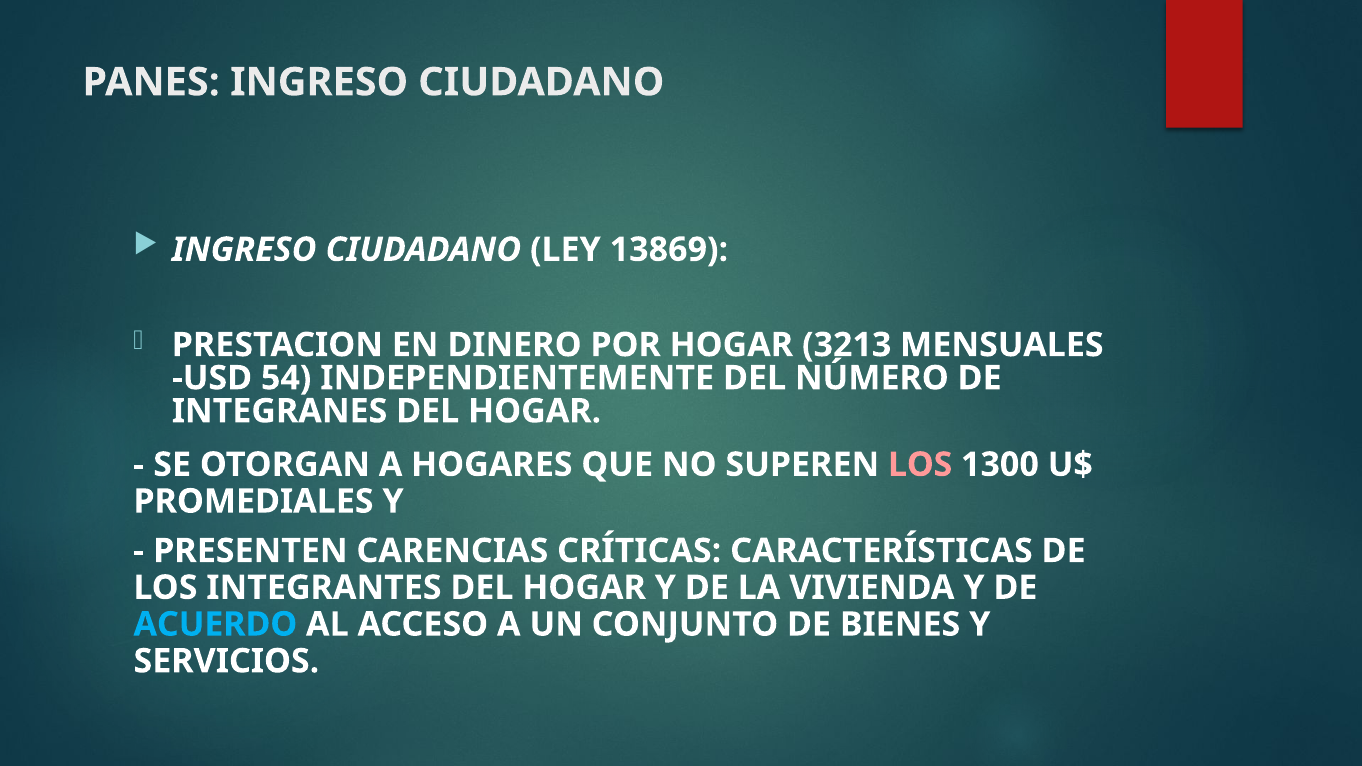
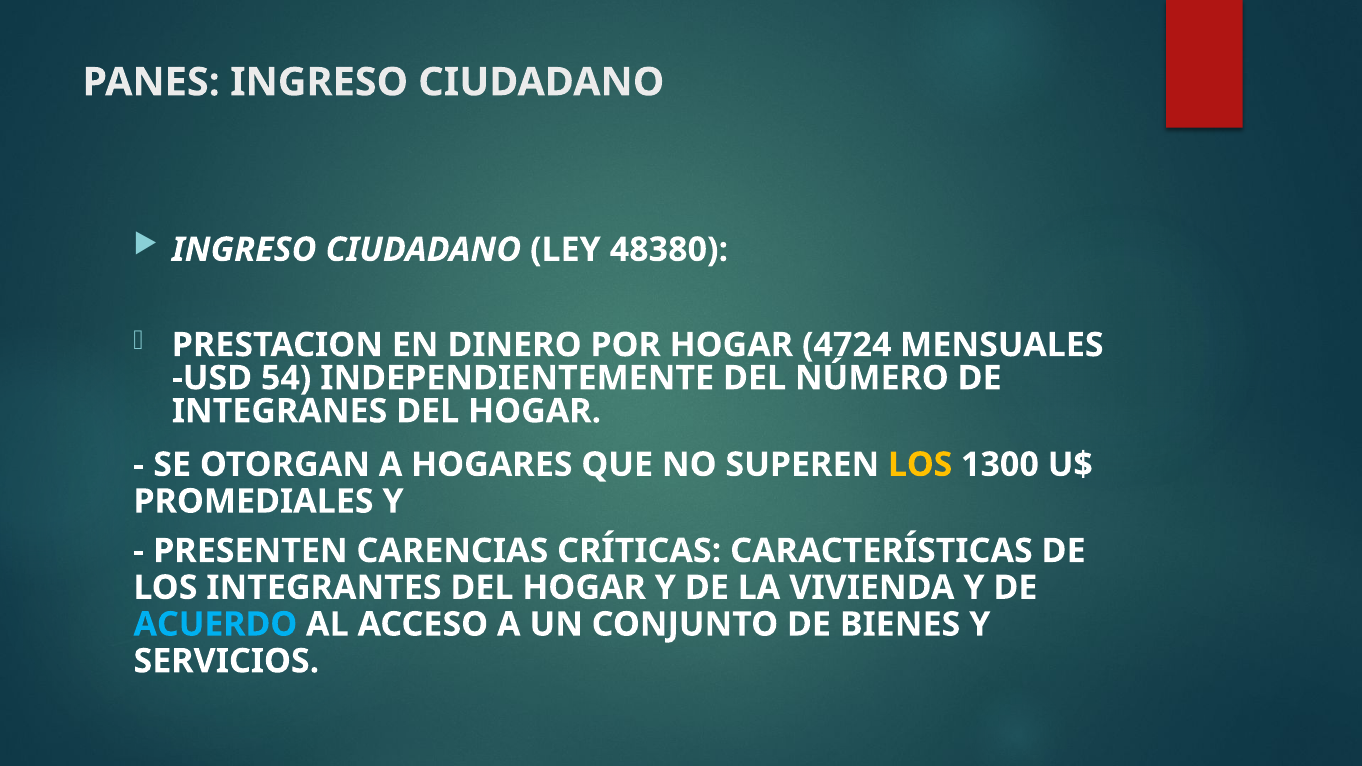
13869: 13869 -> 48380 (669, 250)
3213: 3213 -> 4724 (847, 345)
LOS colour: pink -> yellow (920, 465)
